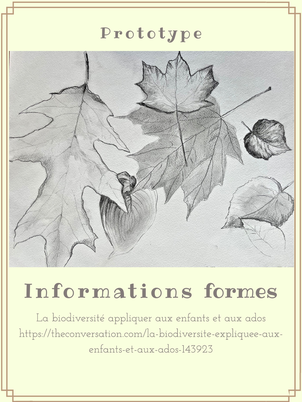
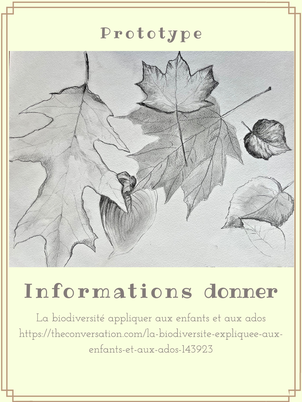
formes: formes -> donner (241, 292)
